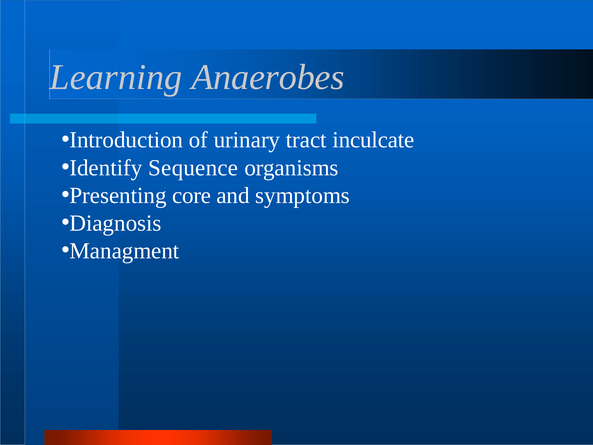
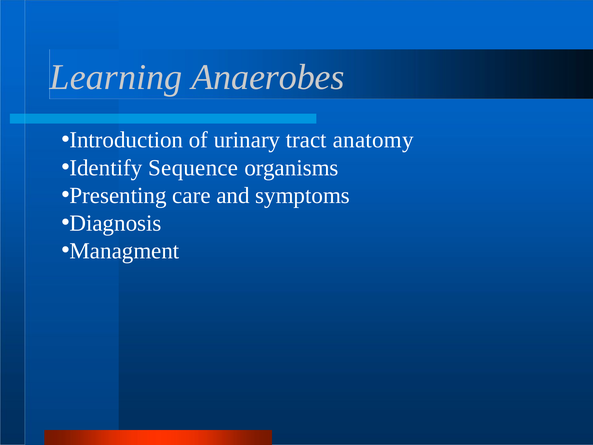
inculcate: inculcate -> anatomy (373, 140)
core: core -> care (191, 195)
